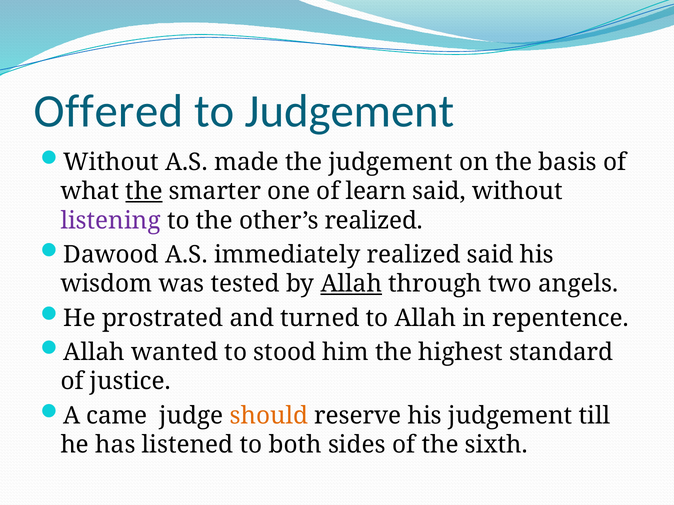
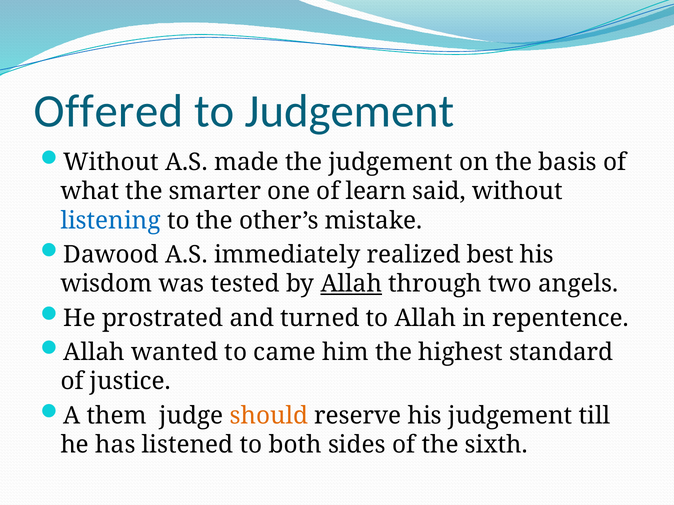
the underline: present -> none (144, 192)
listening colour: purple -> blue (111, 221)
other’s realized: realized -> mistake (374, 221)
realized said: said -> best (490, 255)
stood: stood -> came (285, 353)
came: came -> them (117, 416)
